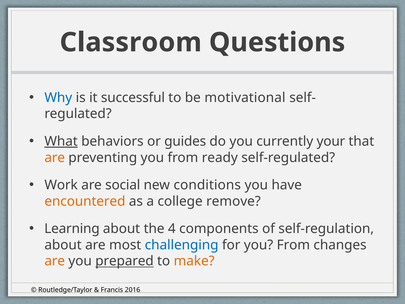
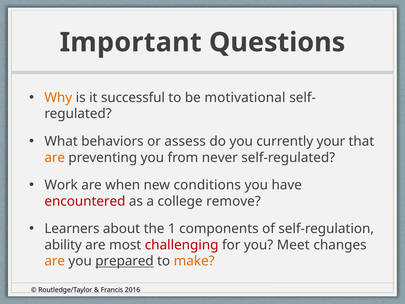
Classroom: Classroom -> Important (131, 42)
Why colour: blue -> orange (58, 98)
What underline: present -> none (61, 141)
guides: guides -> assess (185, 141)
ready: ready -> never (220, 157)
social: social -> when (123, 185)
encountered colour: orange -> red (85, 201)
Learning: Learning -> Learners (72, 229)
4: 4 -> 1 (172, 229)
about: about -> ability (63, 245)
challenging colour: blue -> red (182, 245)
for you From: From -> Meet (293, 245)
